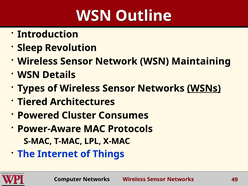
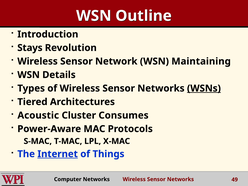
Sleep: Sleep -> Stays (30, 48)
Powered: Powered -> Acoustic (38, 115)
Internet underline: none -> present (58, 154)
